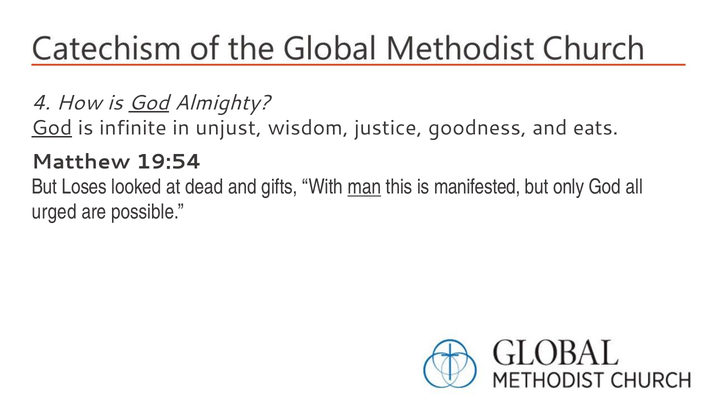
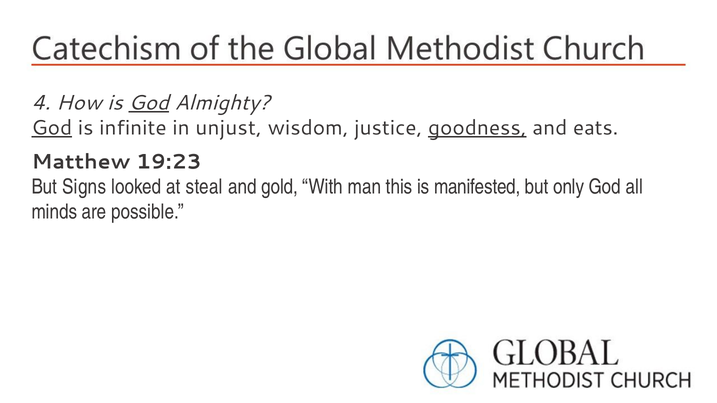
goodness underline: none -> present (477, 128)
19:54: 19:54 -> 19:23 (169, 162)
Loses: Loses -> Signs (84, 187)
dead: dead -> steal (204, 187)
gifts: gifts -> gold (280, 187)
man underline: present -> none (364, 187)
urged: urged -> minds (54, 212)
